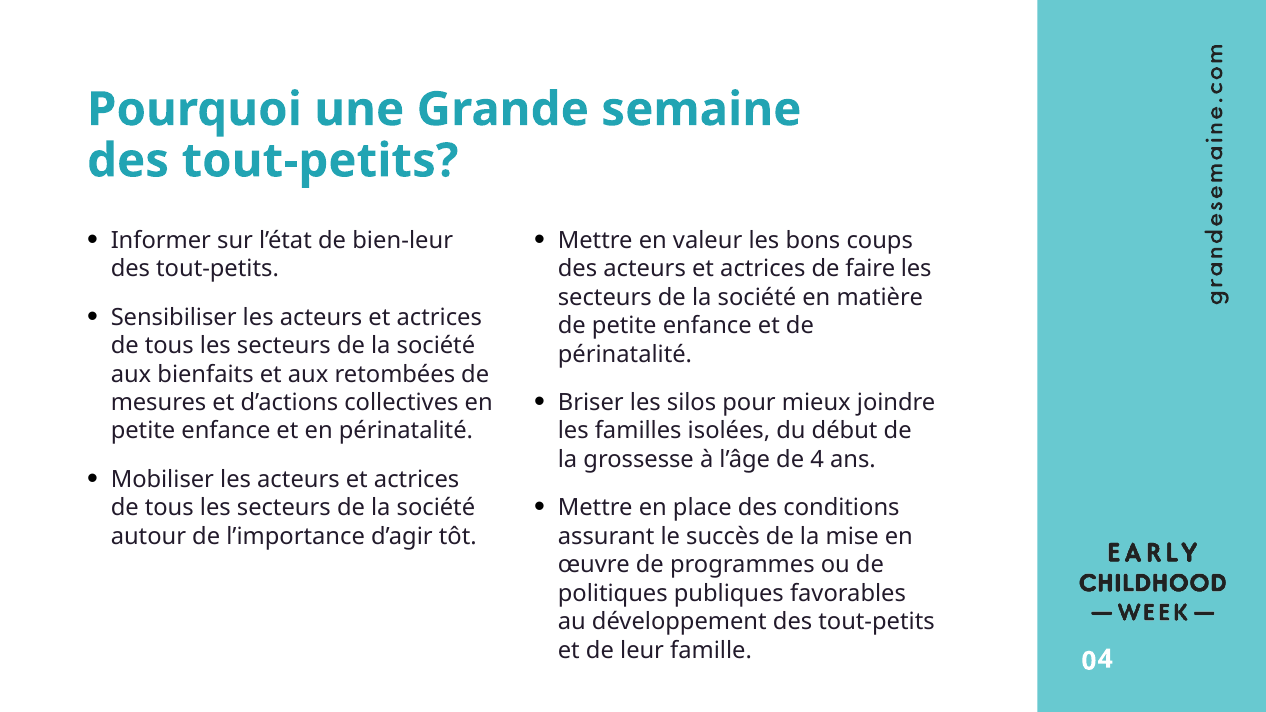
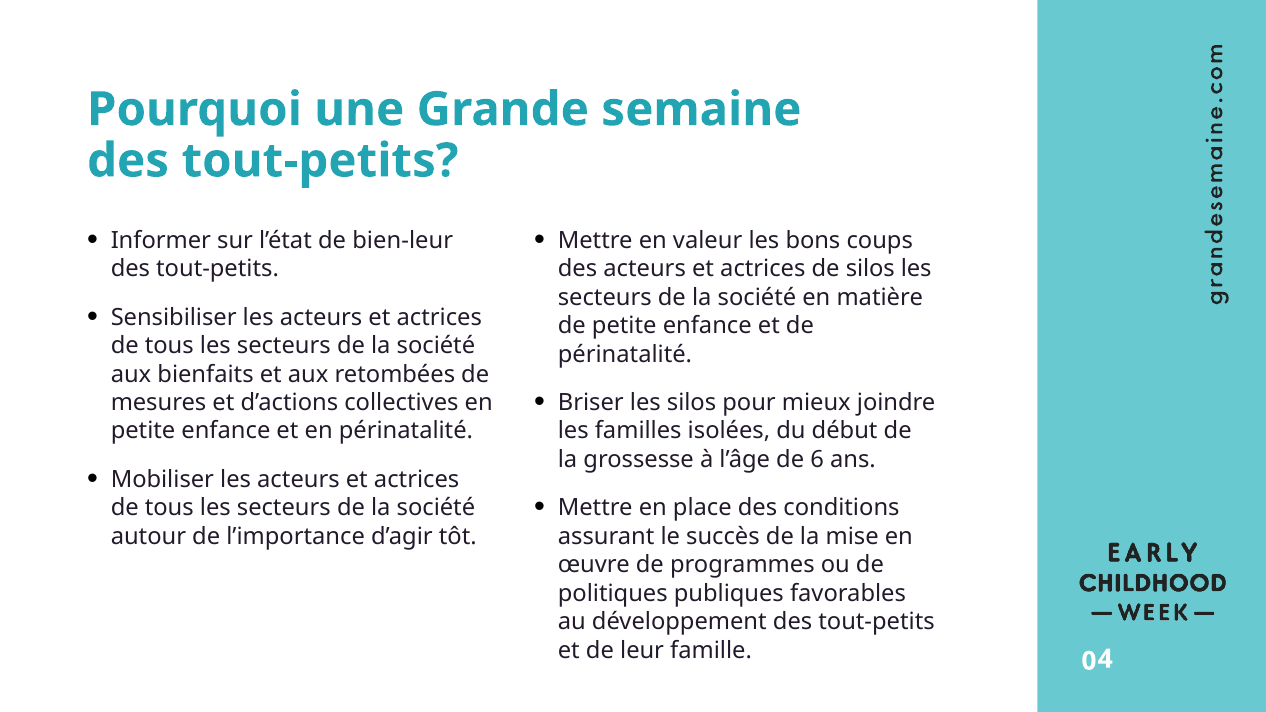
de faire: faire -> silos (870, 269)
de 4: 4 -> 6 (817, 460)
